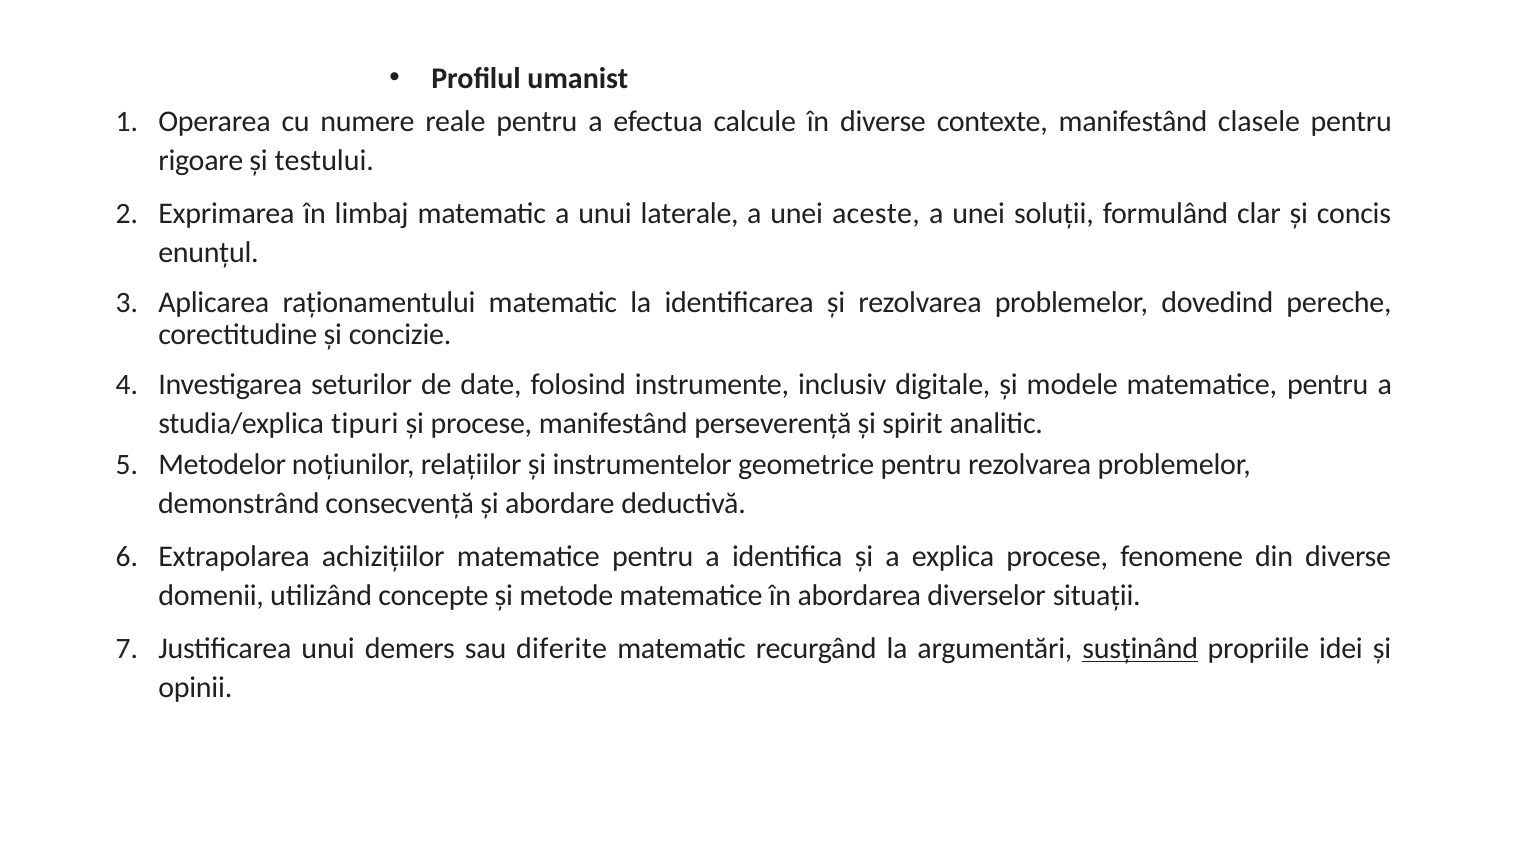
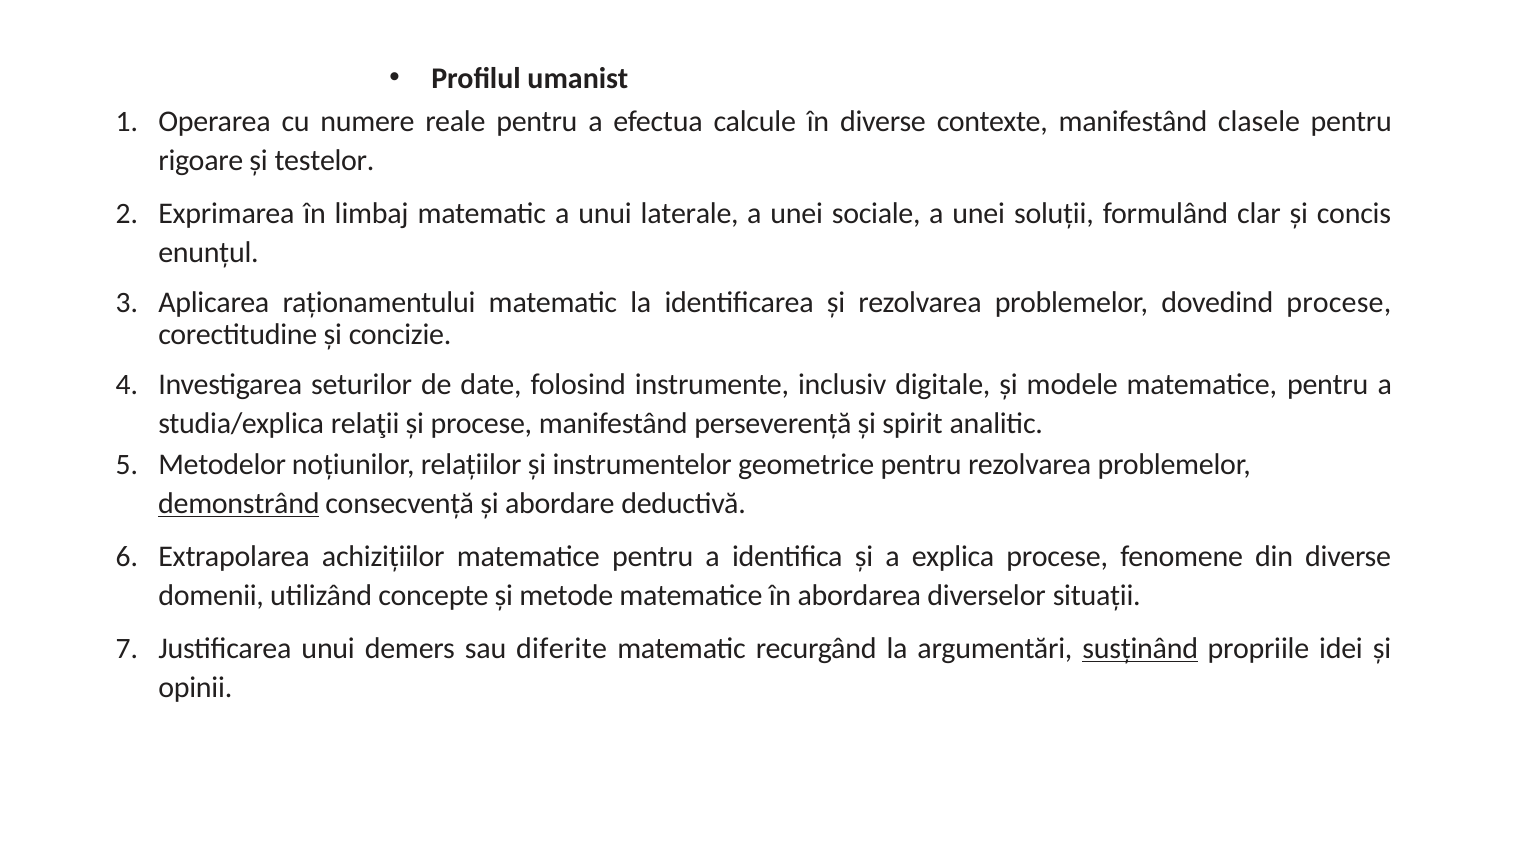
testului: testului -> testelor (324, 161)
aceste: aceste -> sociale (876, 214)
dovedind pereche: pereche -> procese (1339, 303)
tipuri: tipuri -> relaţii (365, 424)
demonstrând underline: none -> present (239, 504)
